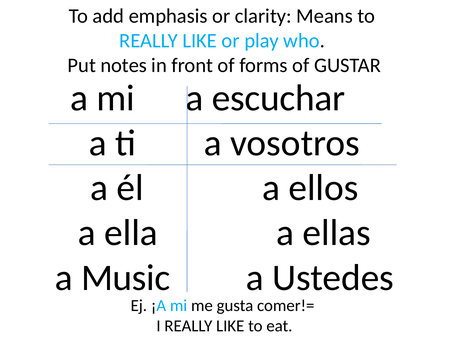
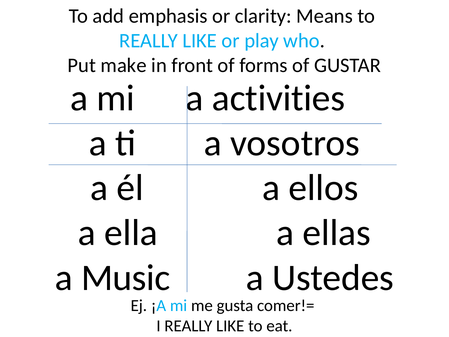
notes: notes -> make (124, 65)
escuchar: escuchar -> activities (278, 98)
